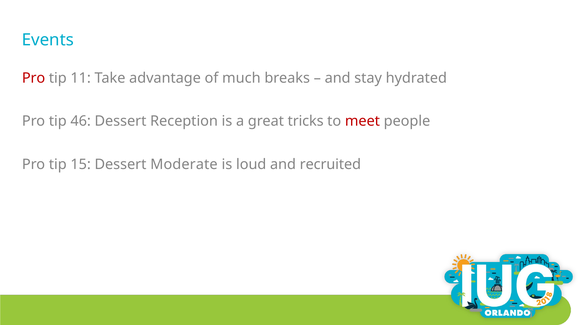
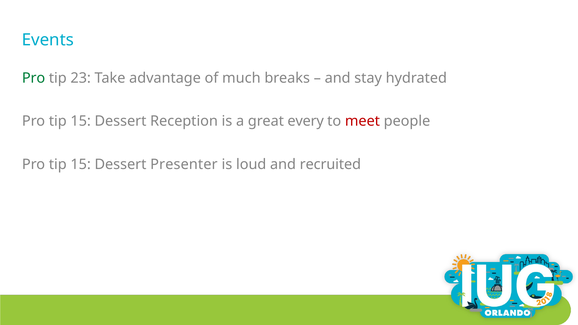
Pro colour: red -> green (34, 78)
11: 11 -> 23 (81, 78)
46: 46 -> 15 (81, 121)
tricks: tricks -> every (306, 121)
Moderate: Moderate -> Presenter (184, 164)
